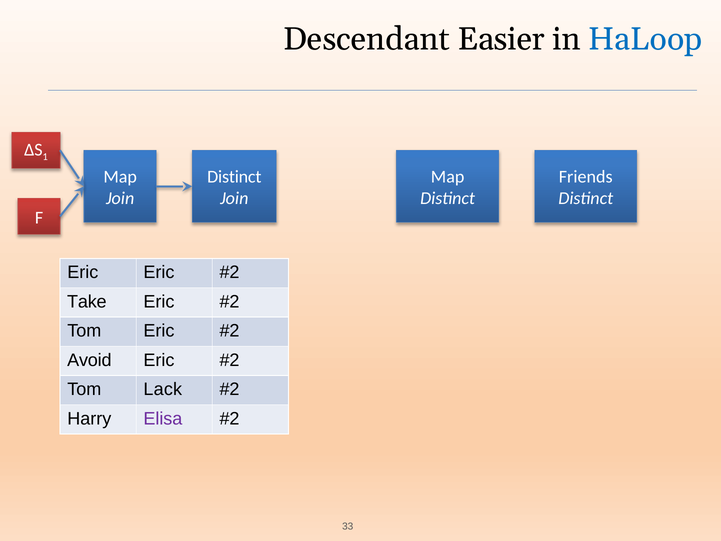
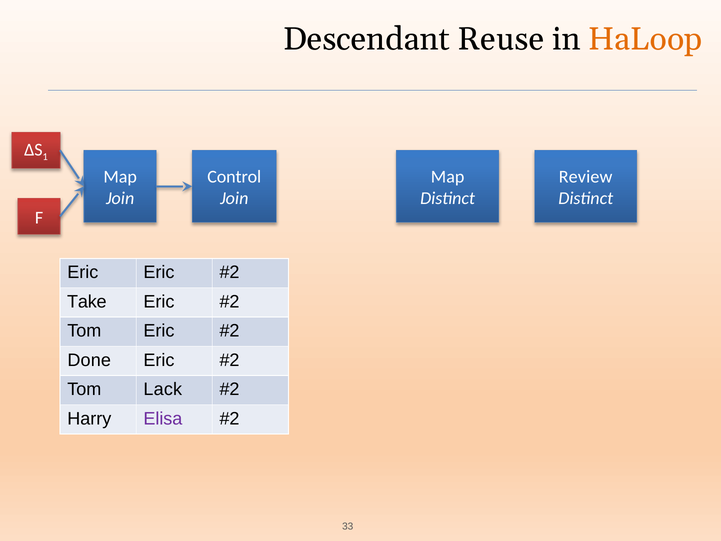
Easier: Easier -> Reuse (501, 39)
HaLoop colour: blue -> orange (645, 39)
Distinct: Distinct -> Control (234, 177)
Friends: Friends -> Review (586, 177)
Avoid: Avoid -> Done (89, 360)
